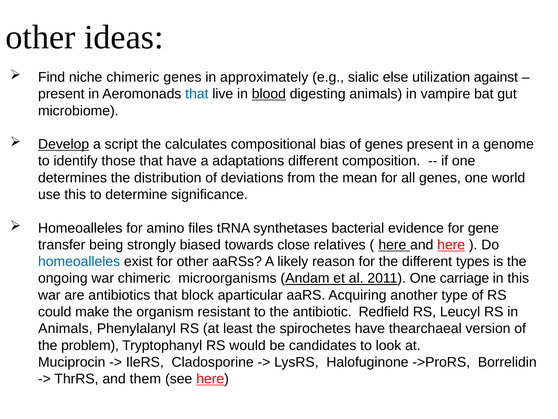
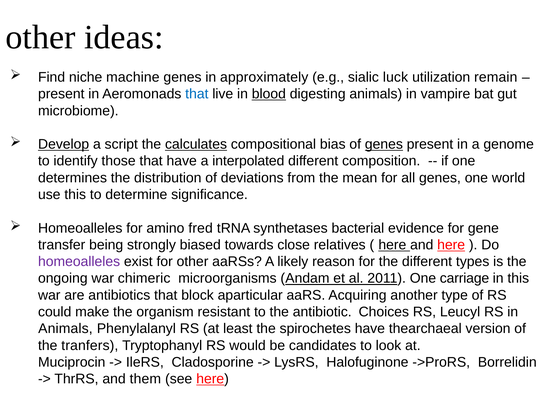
niche chimeric: chimeric -> machine (133, 77)
else: else -> luck (395, 77)
against: against -> remain (496, 77)
calculates underline: none -> present (196, 144)
genes underline: none -> present (384, 144)
adaptations: adaptations -> interpolated (248, 161)
files: files -> fred (201, 228)
homeoalleles colour: blue -> purple (79, 261)
Redfield: Redfield -> Choices (384, 312)
problem: problem -> tranfers (90, 345)
